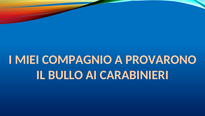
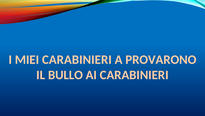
MIEI COMPAGNIO: COMPAGNIO -> CARABINIERI (77, 59)
